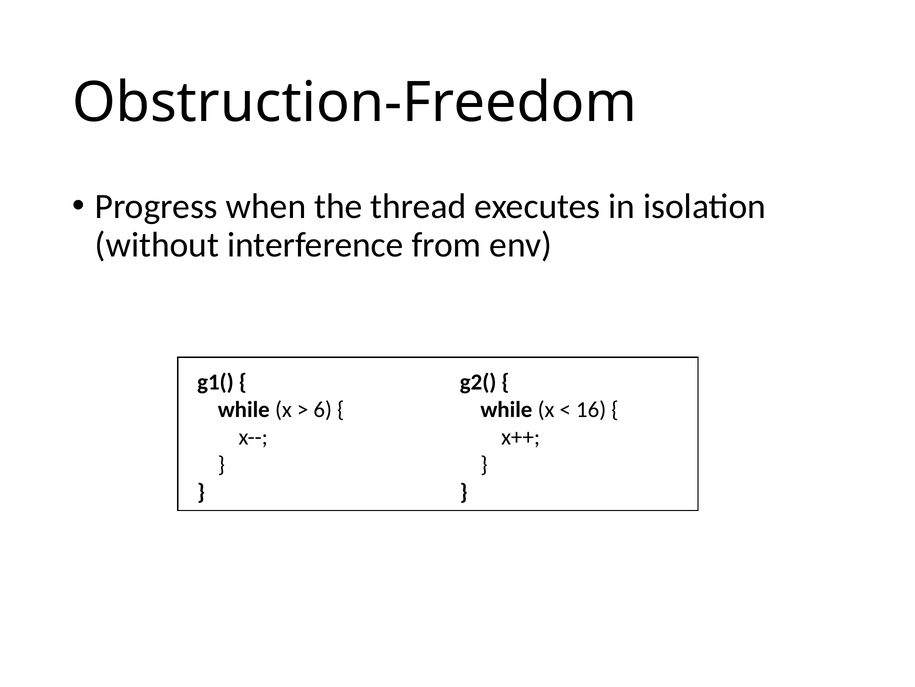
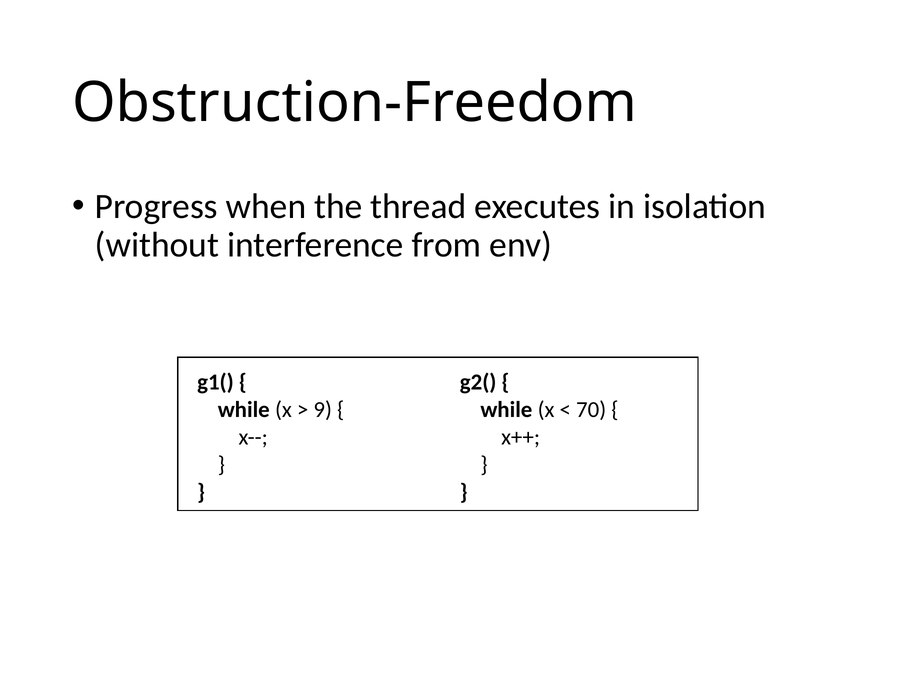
6: 6 -> 9 (323, 409)
16: 16 -> 70 (591, 409)
